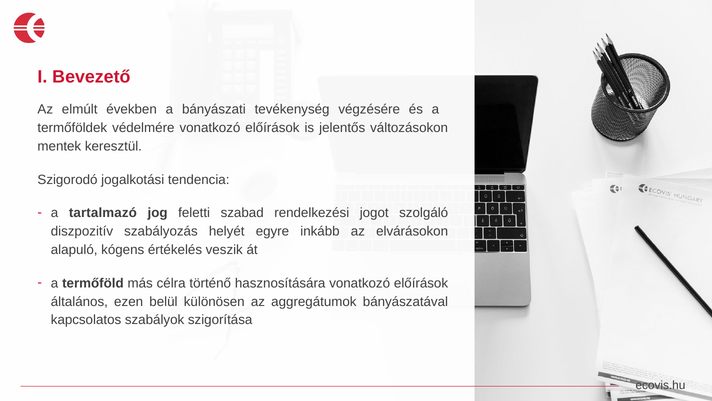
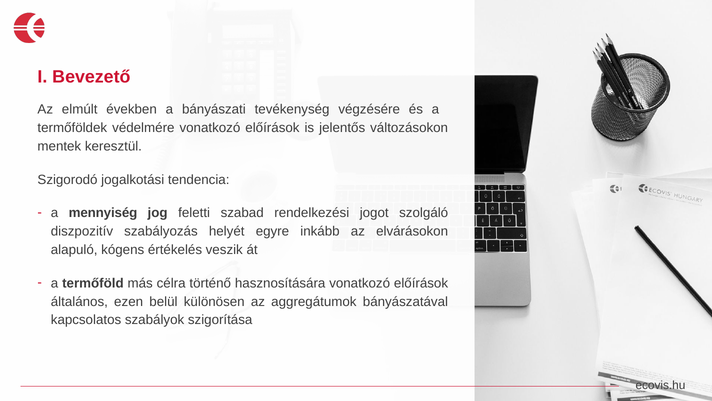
tartalmazó: tartalmazó -> mennyiség (103, 213)
